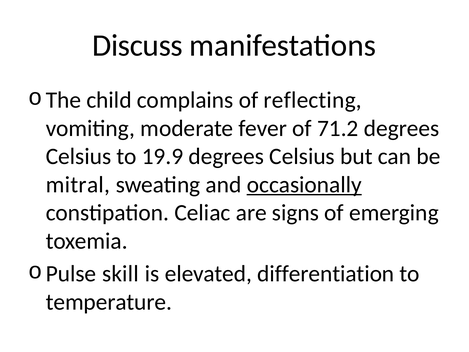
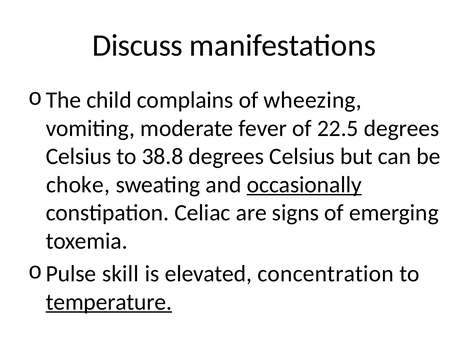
reflecting: reflecting -> wheezing (313, 100)
71.2: 71.2 -> 22.5 (338, 128)
19.9: 19.9 -> 38.8 (163, 156)
mitral: mitral -> choke (78, 185)
differentiation: differentiation -> concentration (326, 274)
temperature underline: none -> present (109, 302)
